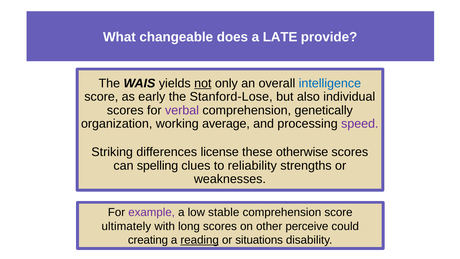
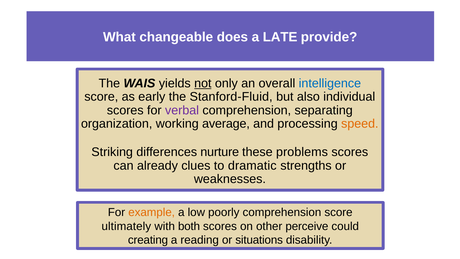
Stanford-Lose: Stanford-Lose -> Stanford-Fluid (231, 97)
genetically: genetically -> separating (324, 110)
speed colour: purple -> orange (360, 124)
license: license -> nurture (220, 152)
otherwise: otherwise -> problems (302, 152)
spelling: spelling -> already (157, 165)
reliability: reliability -> dramatic (252, 165)
example colour: purple -> orange (152, 212)
stable: stable -> poorly (224, 212)
long: long -> both (189, 226)
reading underline: present -> none (200, 240)
